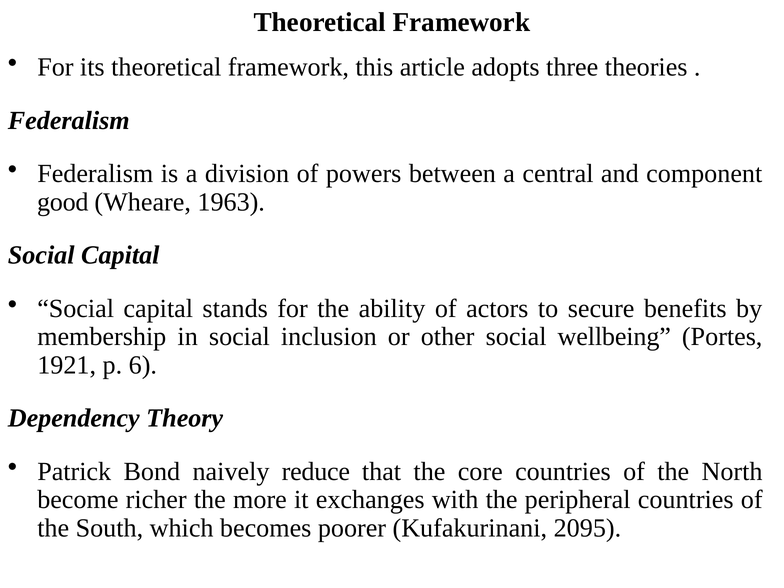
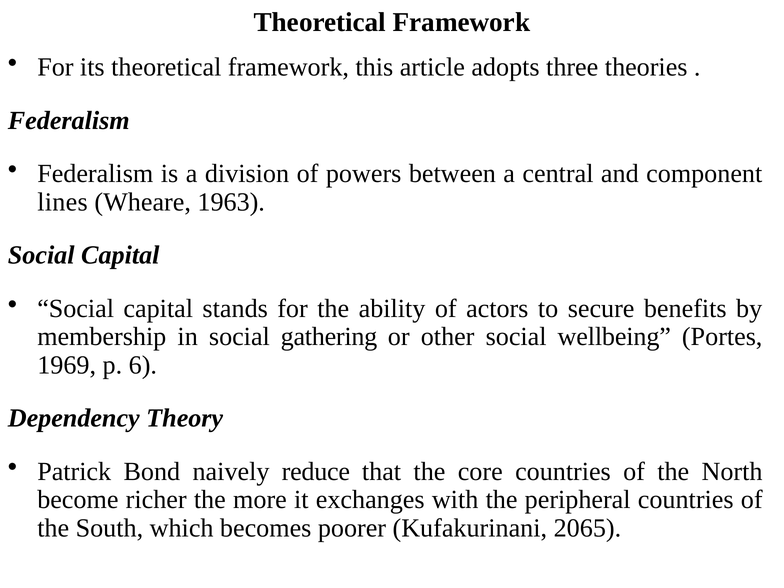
good: good -> lines (63, 202)
inclusion: inclusion -> gathering (329, 337)
1921: 1921 -> 1969 (67, 365)
2095: 2095 -> 2065 (587, 528)
